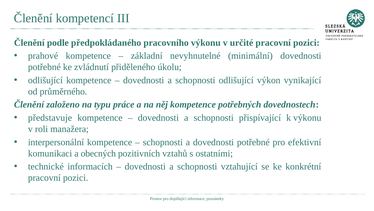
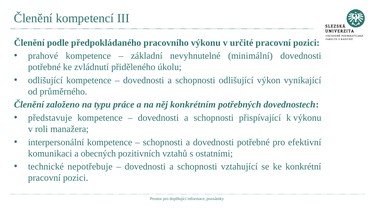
něj kompetence: kompetence -> konkrétním (193, 104)
informacích: informacích -> nepotřebuje (90, 166)
